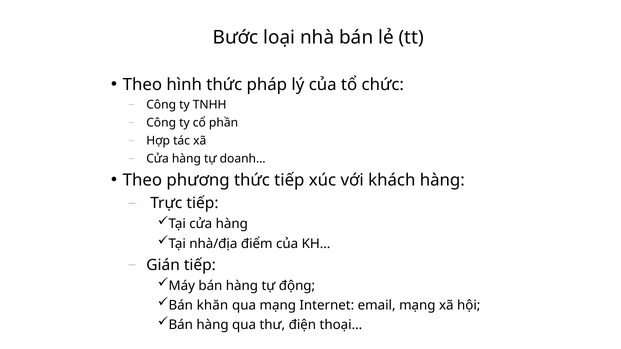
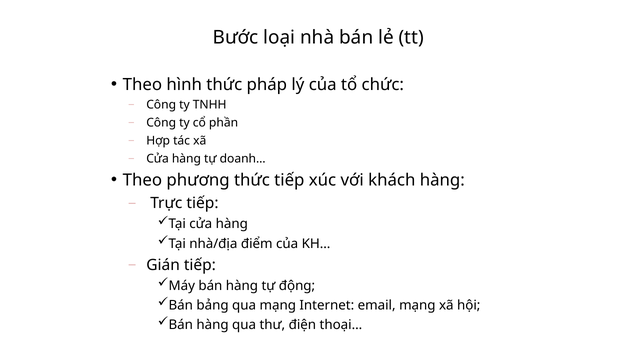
khăn: khăn -> bảng (213, 305)
